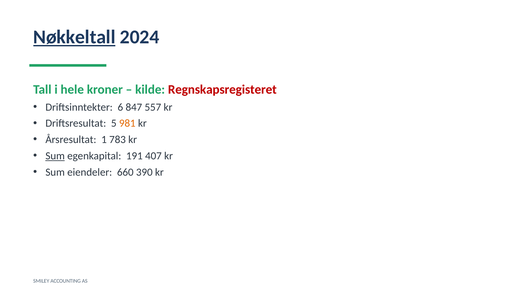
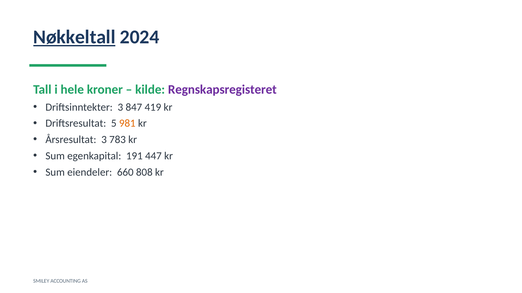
Regnskapsregisteret colour: red -> purple (222, 90)
Driftsinntekter 6: 6 -> 3 (120, 107)
557: 557 -> 419 (153, 107)
Årsresultat 1: 1 -> 3 (104, 140)
Sum underline: present -> none (55, 156)
407: 407 -> 447 (153, 156)
390: 390 -> 808 (144, 173)
